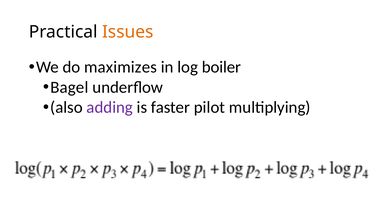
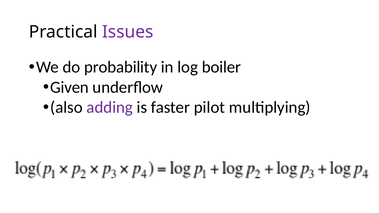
Issues colour: orange -> purple (128, 32)
maximizes: maximizes -> probability (121, 67)
Bagel: Bagel -> Given (70, 87)
